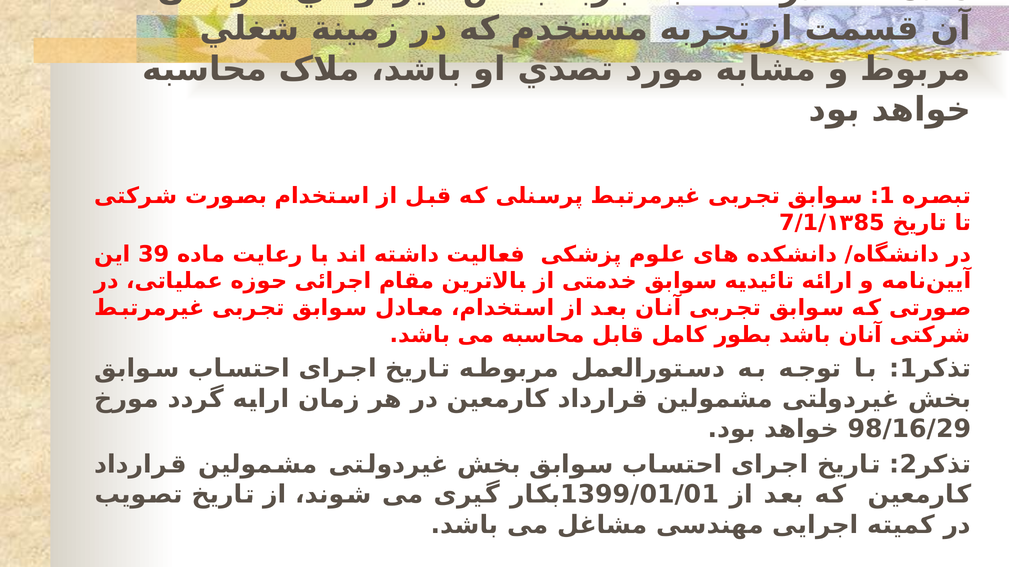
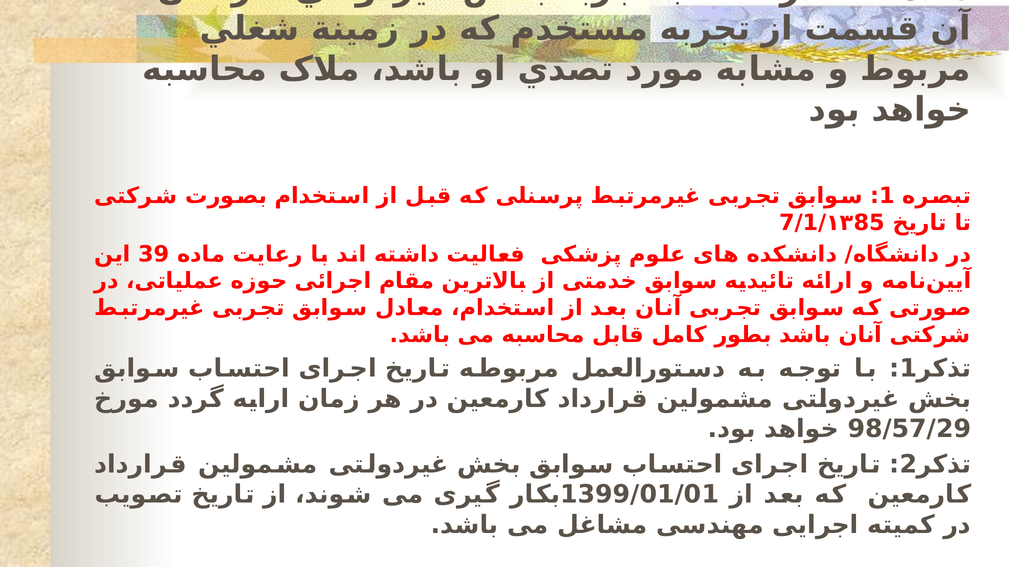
98/16/29: 98/16/29 -> 98/57/29 (909, 429)
